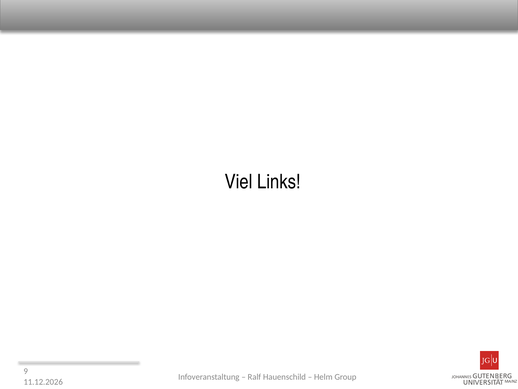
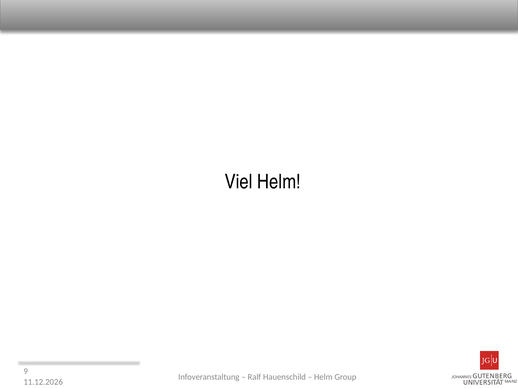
Viel Links: Links -> Helm (279, 182)
